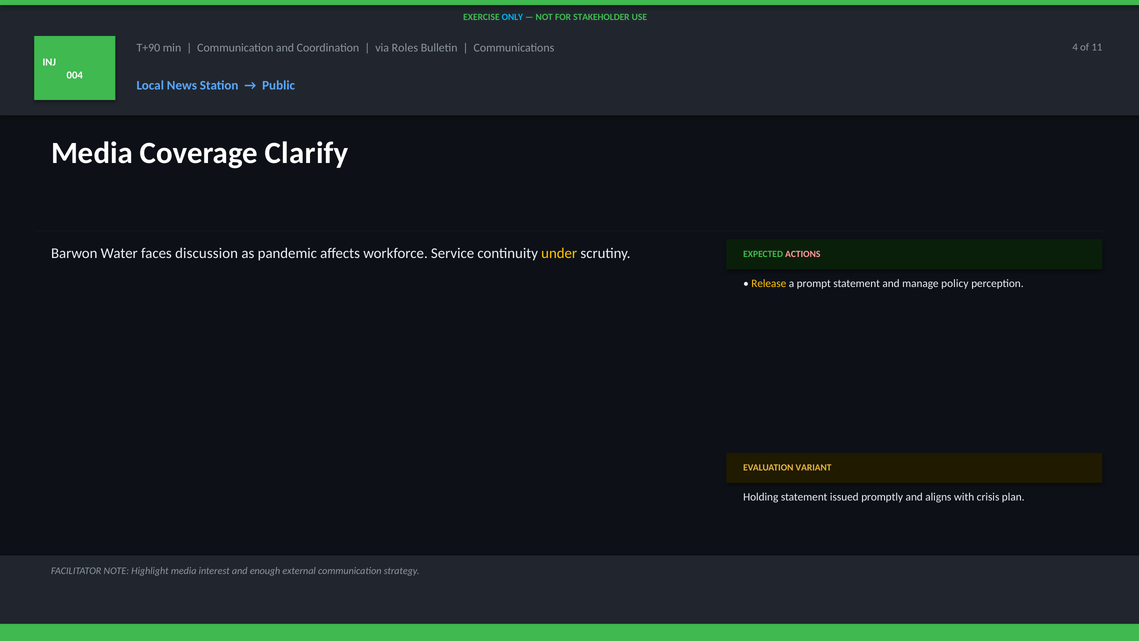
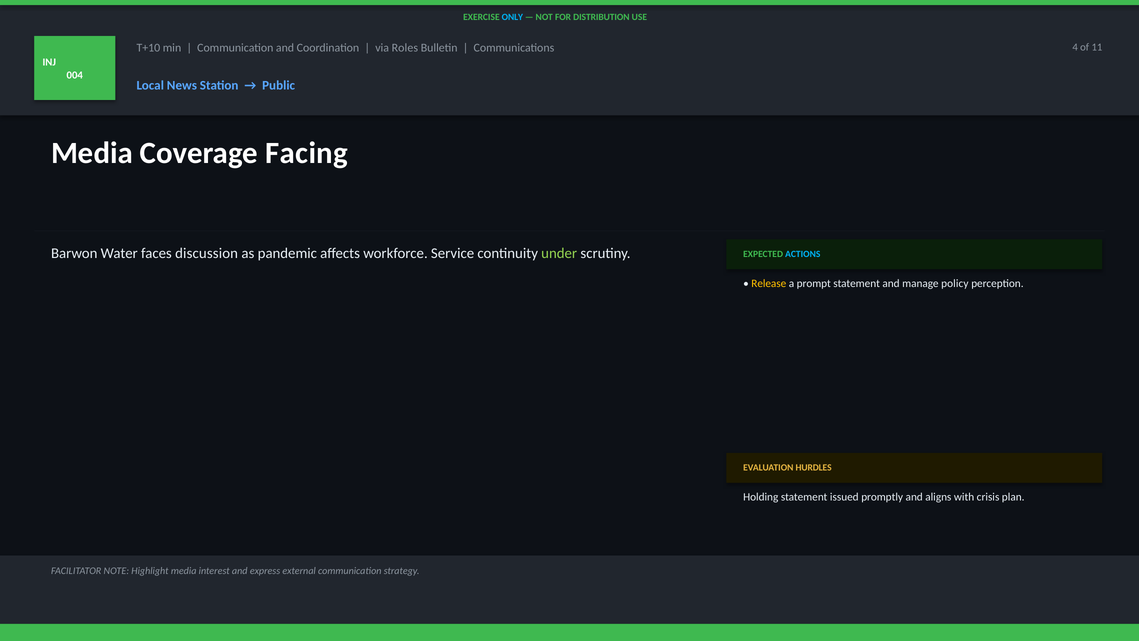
STAKEHOLDER: STAKEHOLDER -> DISTRIBUTION (601, 17)
T+90: T+90 -> T+10 (148, 48)
Clarify: Clarify -> Facing (307, 153)
under colour: yellow -> light green (559, 253)
ACTIONS colour: pink -> light blue (803, 254)
VARIANT: VARIANT -> HURDLES (814, 468)
enough: enough -> express (265, 571)
